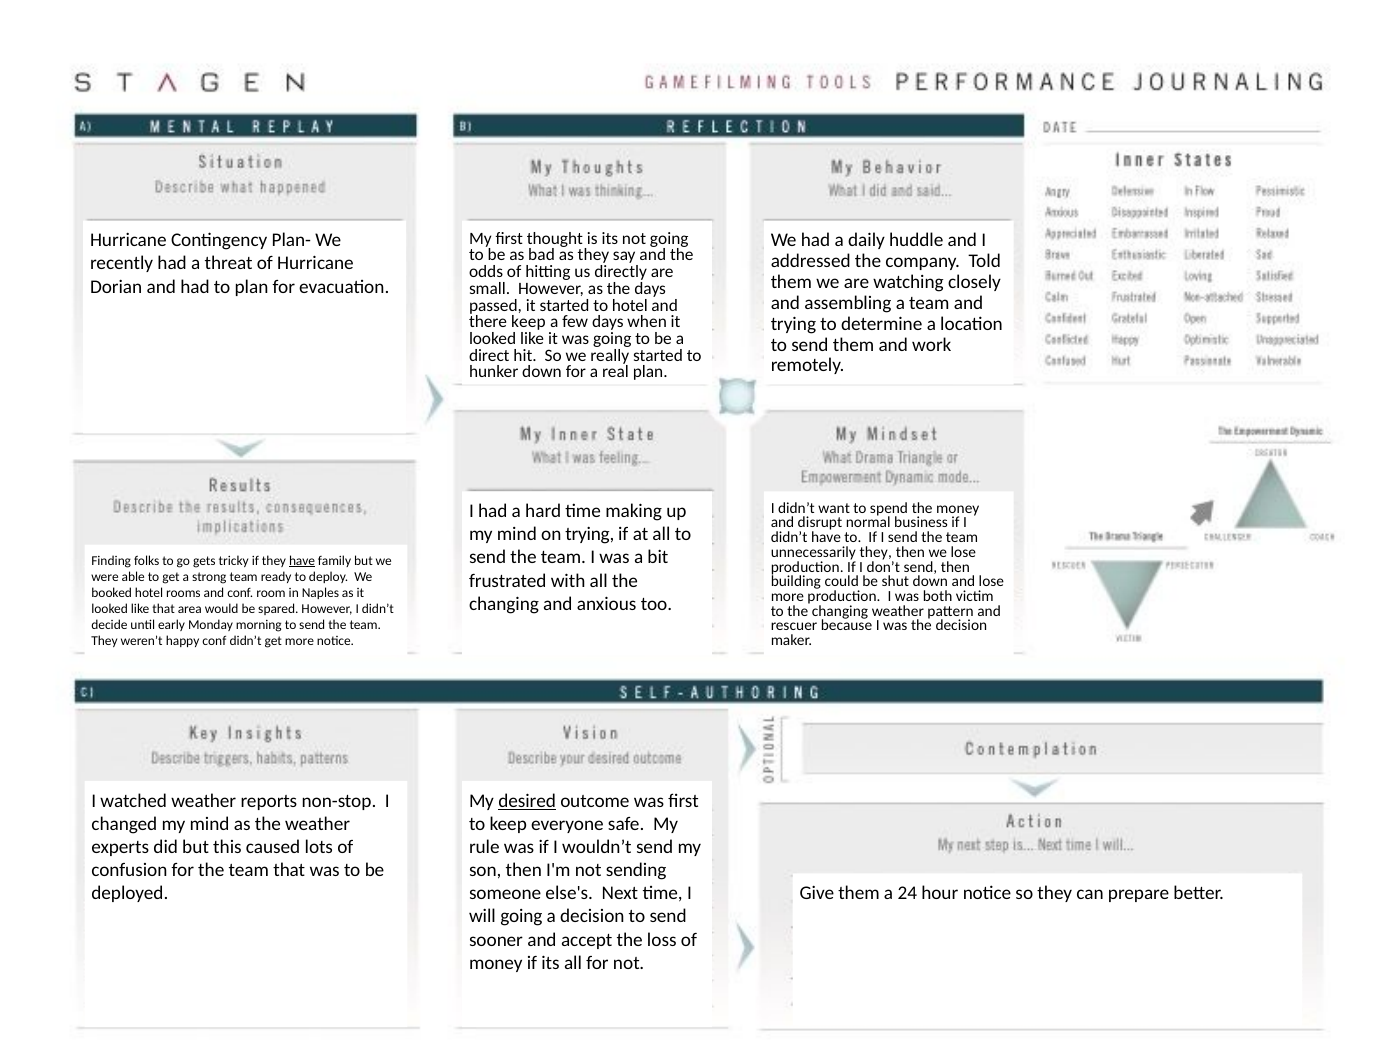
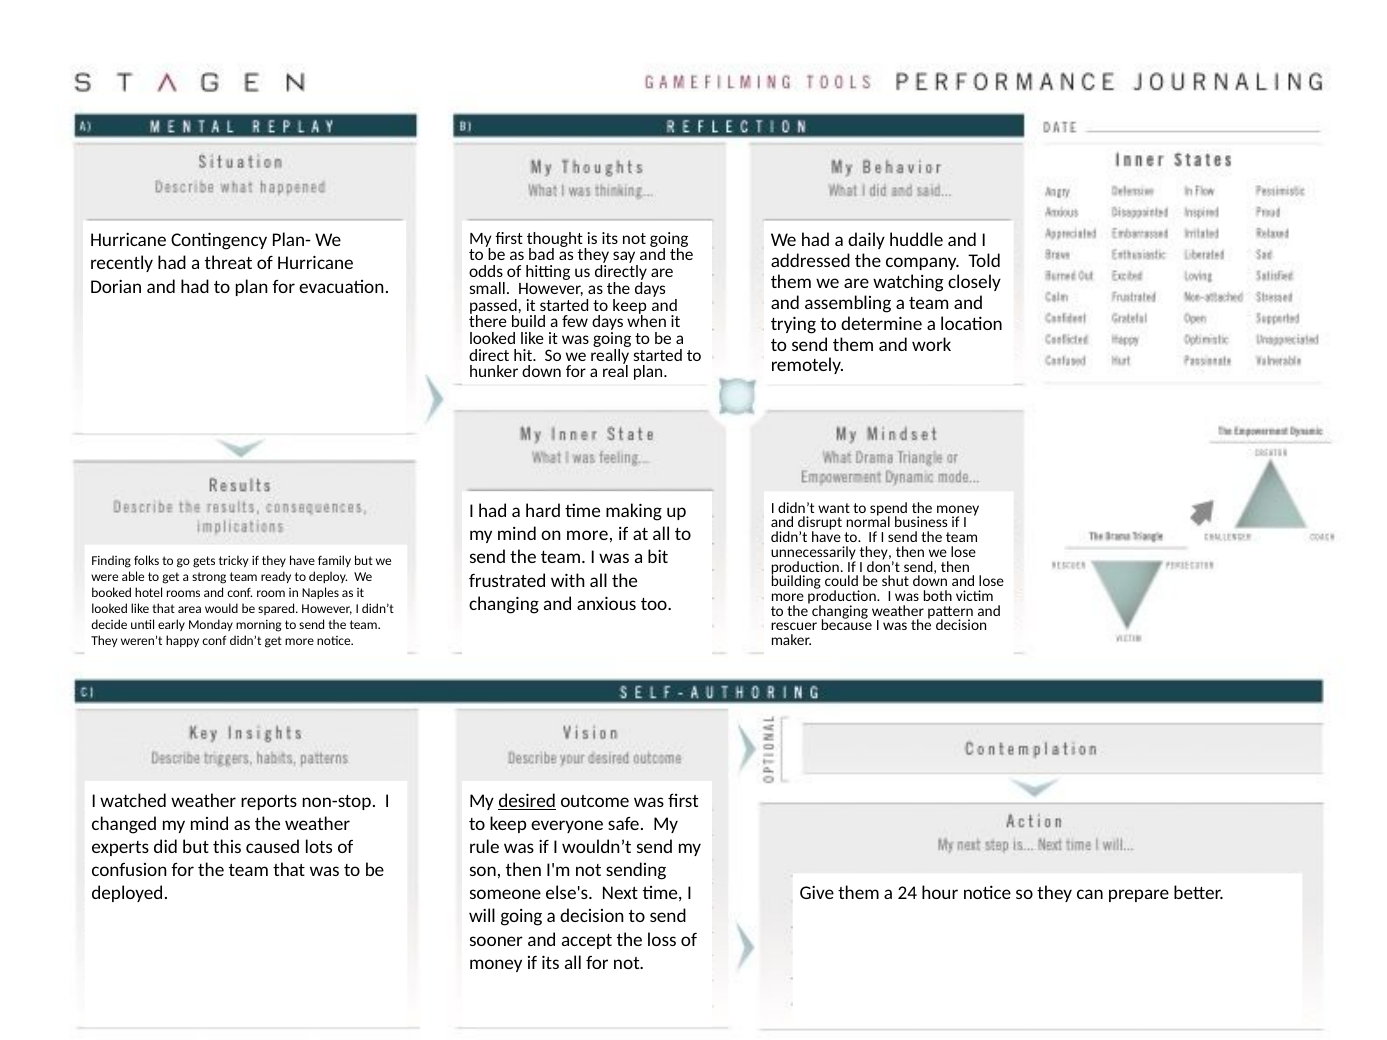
started to hotel: hotel -> keep (630, 305)
there keep: keep -> build (529, 322)
on trying: trying -> more (590, 535)
have underline: present -> none (302, 561)
